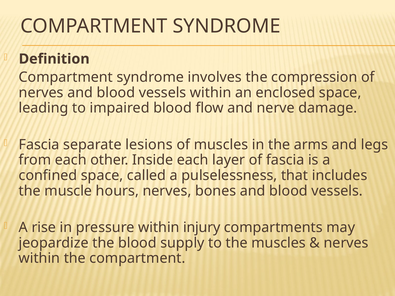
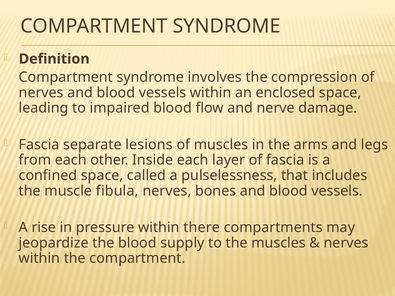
hours: hours -> fibula (117, 191)
injury: injury -> there (202, 228)
